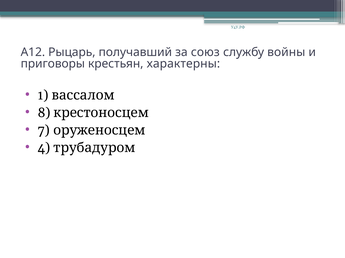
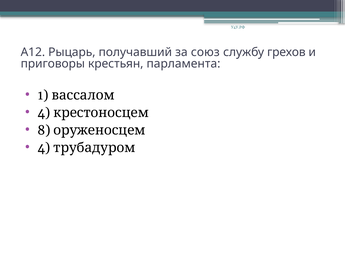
войны: войны -> грехов (286, 52)
характерны: характерны -> парламента (183, 64)
8: 8 -> 4 (44, 113)
7: 7 -> 8 (44, 131)
